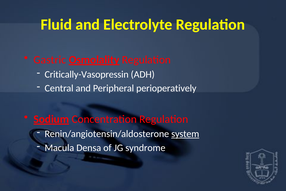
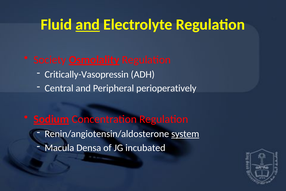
and underline: none -> present (88, 25)
Gastric: Gastric -> Society (50, 60)
syndrome: syndrome -> incubated (145, 147)
